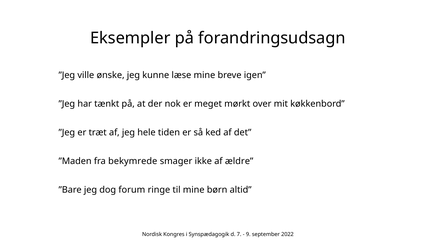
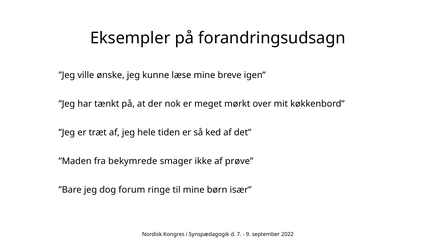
ældre: ældre -> prøve (239, 161)
altid: altid -> især (241, 190)
